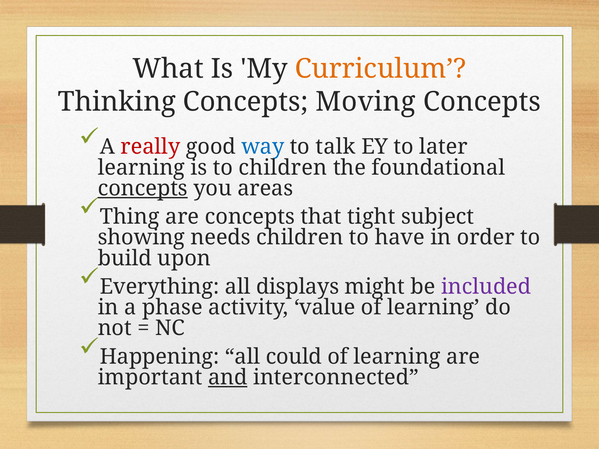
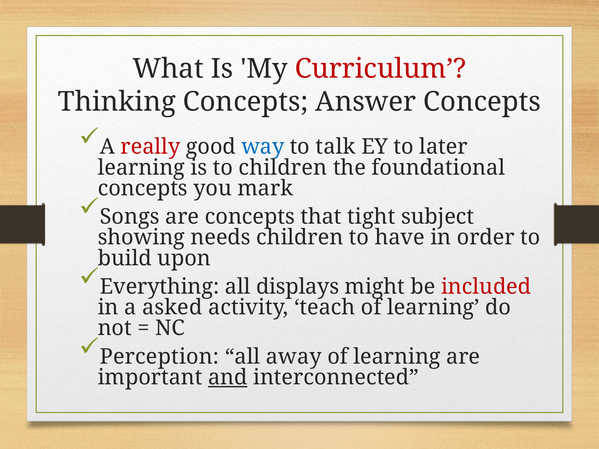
Curriculum colour: orange -> red (380, 69)
Moving: Moving -> Answer (366, 102)
concepts underline: present -> none (143, 188)
areas: areas -> mark (265, 188)
Thing: Thing -> Songs (130, 217)
included colour: purple -> red (486, 287)
phase: phase -> asked (172, 308)
value: value -> teach (325, 308)
Happening: Happening -> Perception (159, 357)
could: could -> away (294, 357)
